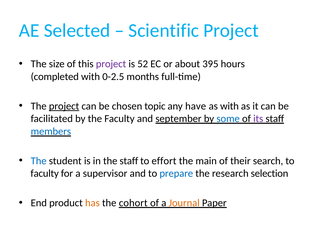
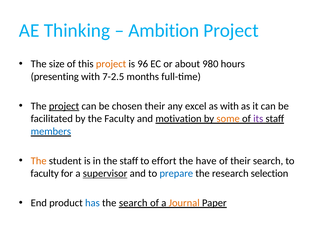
Selected: Selected -> Thinking (77, 30)
Scientific: Scientific -> Ambition (164, 30)
project colour: purple -> orange (111, 64)
52: 52 -> 96 (143, 64)
395: 395 -> 980 (210, 64)
completed: completed -> presenting (55, 76)
0-2.5: 0-2.5 -> 7-2.5 (113, 76)
chosen topic: topic -> their (155, 106)
have: have -> excel (196, 106)
september: september -> motivation (179, 118)
some colour: blue -> orange (228, 118)
The colour: blue -> orange (39, 160)
main: main -> have (206, 160)
supervisor underline: none -> present (105, 173)
has colour: orange -> blue (92, 202)
the cohort: cohort -> search (133, 202)
